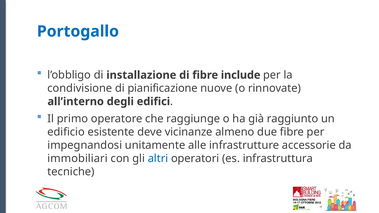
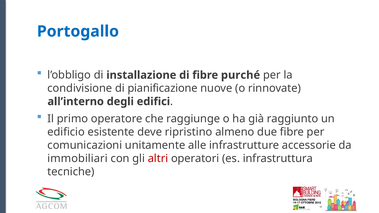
include: include -> purché (241, 75)
vicinanze: vicinanze -> ripristino (189, 132)
impegnandosi: impegnandosi -> comunicazioni (85, 145)
altri colour: blue -> red (158, 159)
